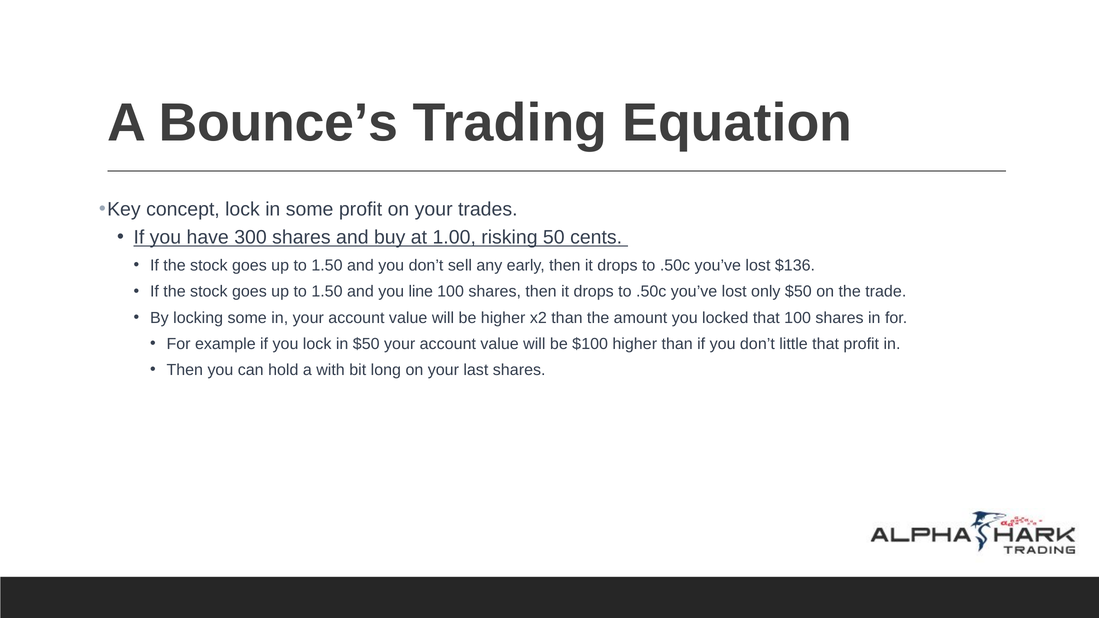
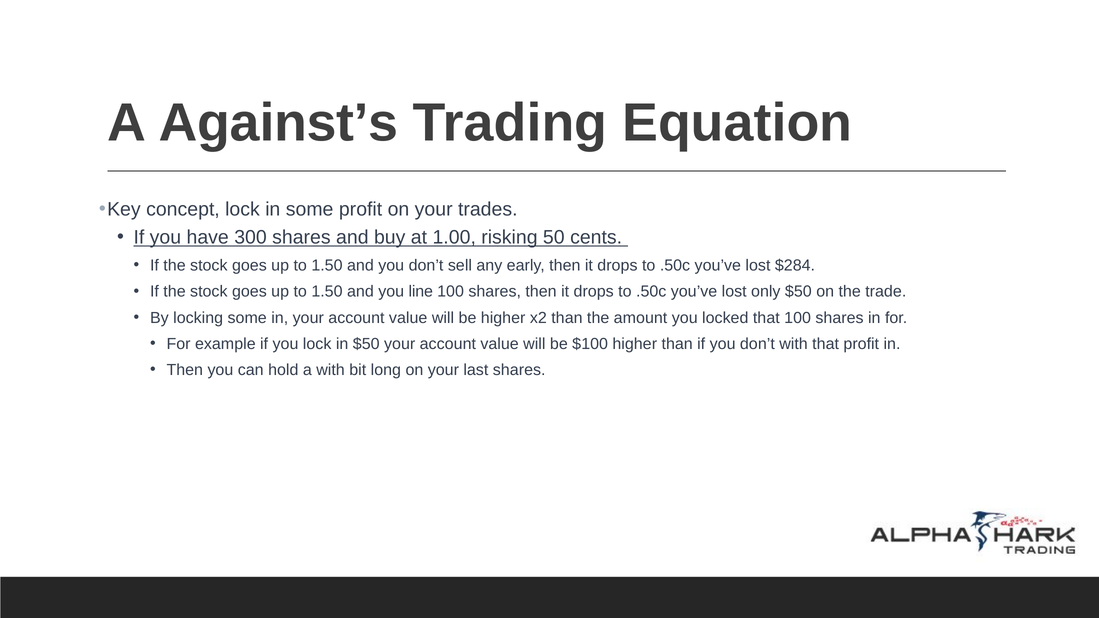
Bounce’s: Bounce’s -> Against’s (279, 123)
$136: $136 -> $284 (795, 266)
don’t little: little -> with (794, 344)
